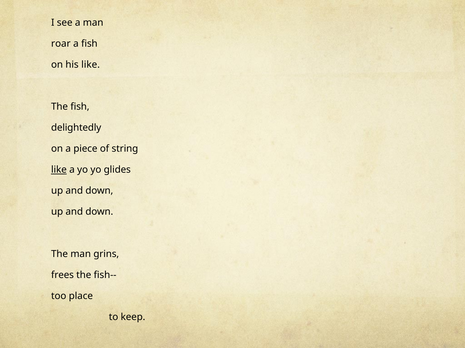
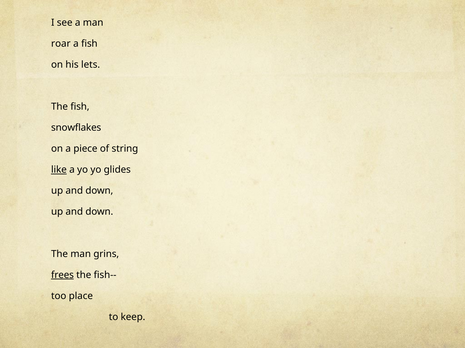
his like: like -> lets (91, 65)
delightedly: delightedly -> snowflakes (76, 128)
frees underline: none -> present (63, 275)
